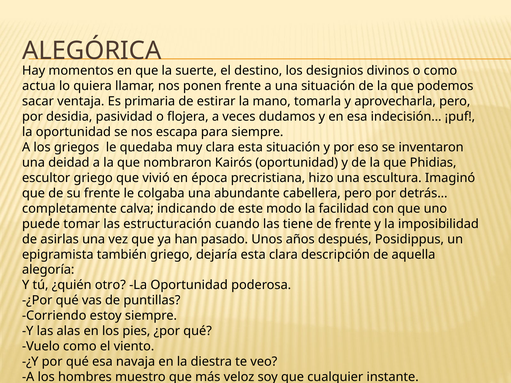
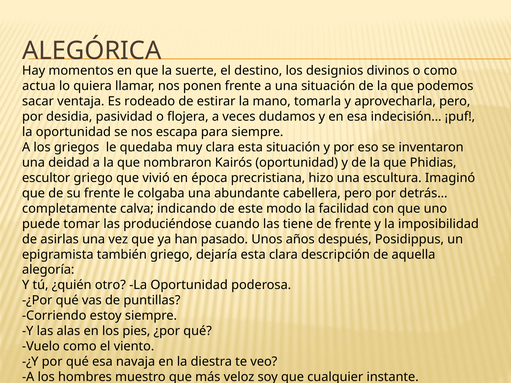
primaria: primaria -> rodeado (150, 101)
estructuración: estructuración -> produciéndose (168, 224)
